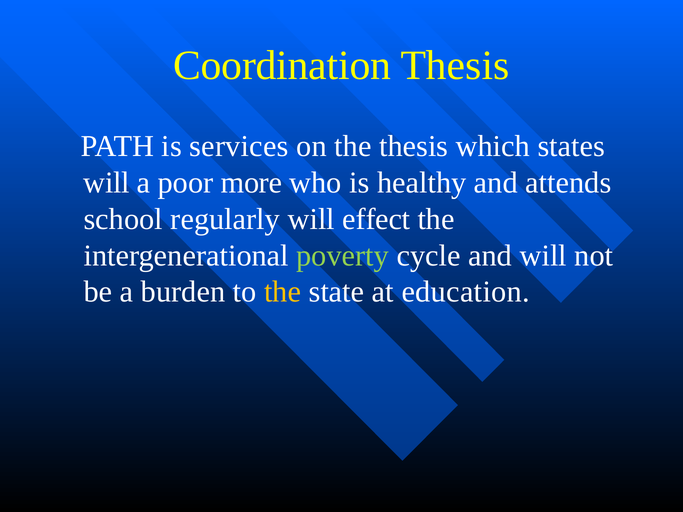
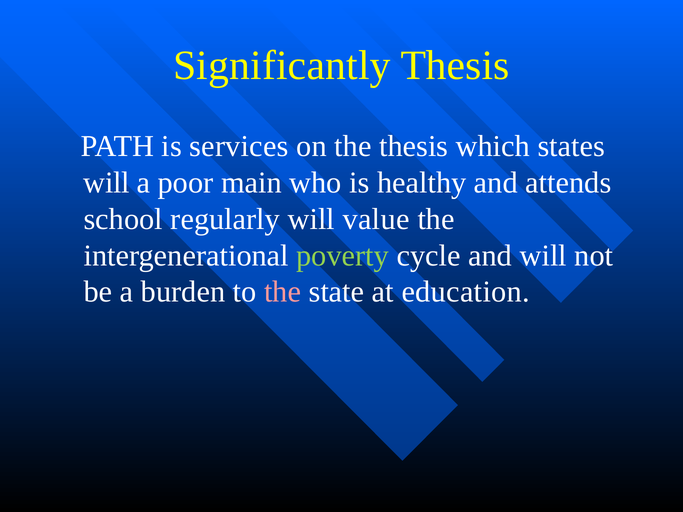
Coordination: Coordination -> Significantly (282, 66)
more: more -> main (251, 183)
effect: effect -> value (376, 219)
the colour: yellow -> pink (283, 292)
